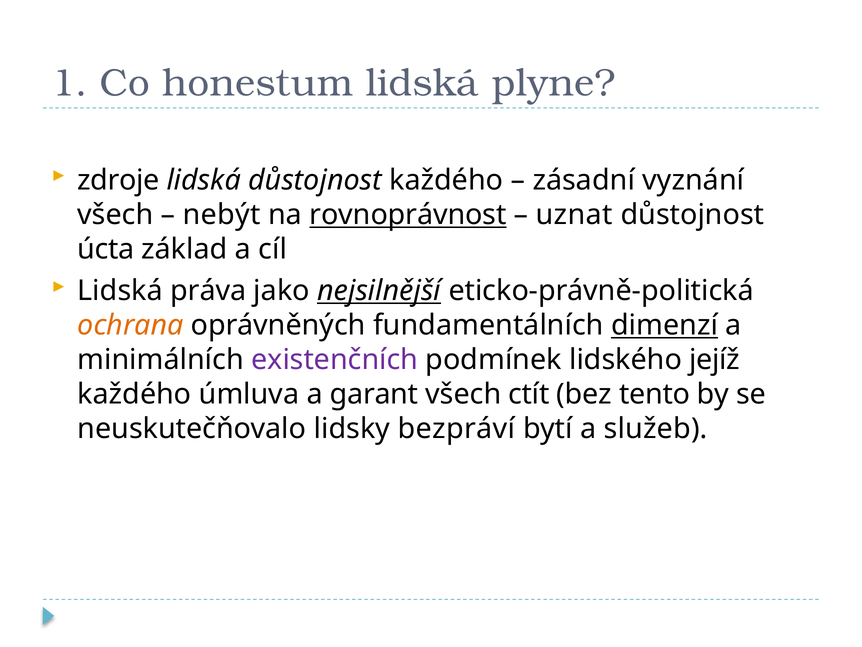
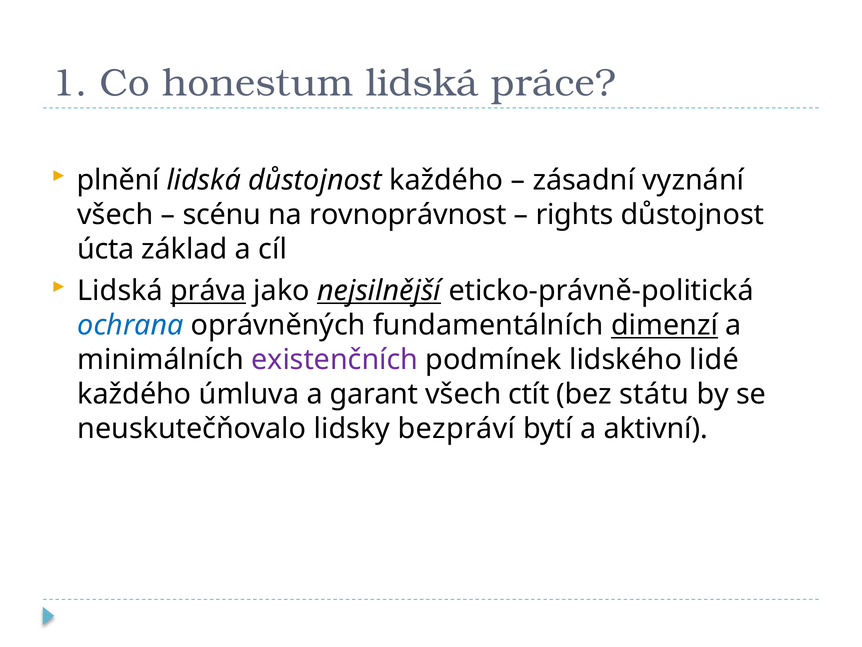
plyne: plyne -> práce (553, 83)
zdroje: zdroje -> plnění (118, 180)
nebýt: nebýt -> scénu (222, 215)
rovnoprávnost underline: present -> none (408, 215)
uznat: uznat -> rights (575, 215)
práva underline: none -> present (208, 291)
ochrana colour: orange -> blue (130, 325)
jejíž: jejíž -> lidé (714, 360)
tento: tento -> státu (654, 394)
služeb: služeb -> aktivní (656, 429)
